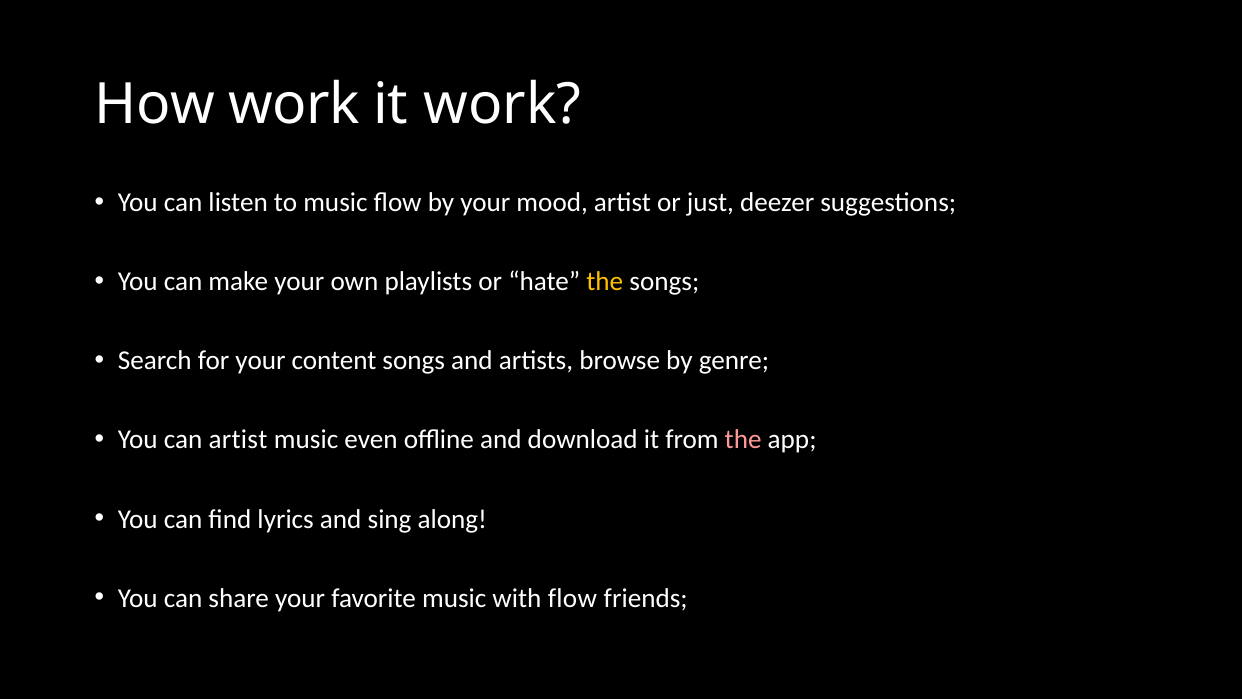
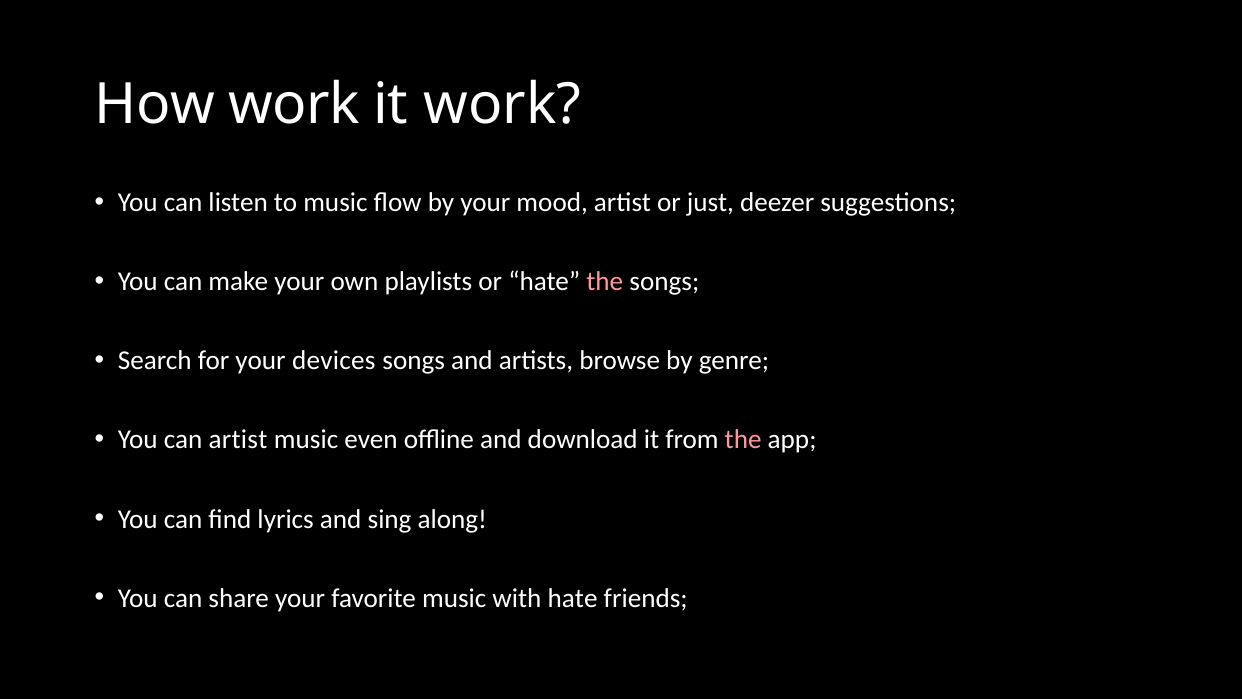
the colour: yellow -> pink (605, 282)
content: content -> devices (334, 361)
with flow: flow -> hate (573, 598)
